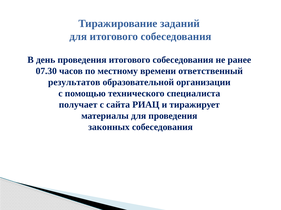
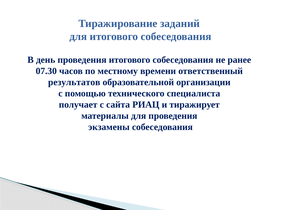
законных: законных -> экзамены (109, 127)
